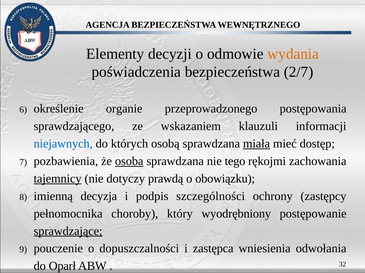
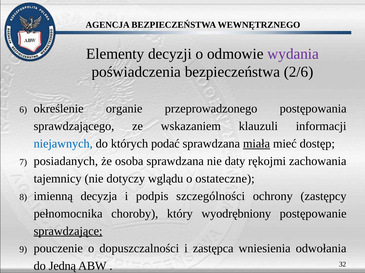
wydania colour: orange -> purple (293, 54)
2/7: 2/7 -> 2/6 (299, 72)
osobą: osobą -> podać (165, 144)
pozbawienia: pozbawienia -> posiadanych (66, 162)
osoba underline: present -> none (129, 162)
tego: tego -> daty (235, 162)
tajemnicy underline: present -> none (58, 179)
prawdą: prawdą -> wglądu (166, 179)
obowiązku: obowiązku -> ostateczne (225, 179)
Oparł: Oparł -> Jedną (62, 267)
